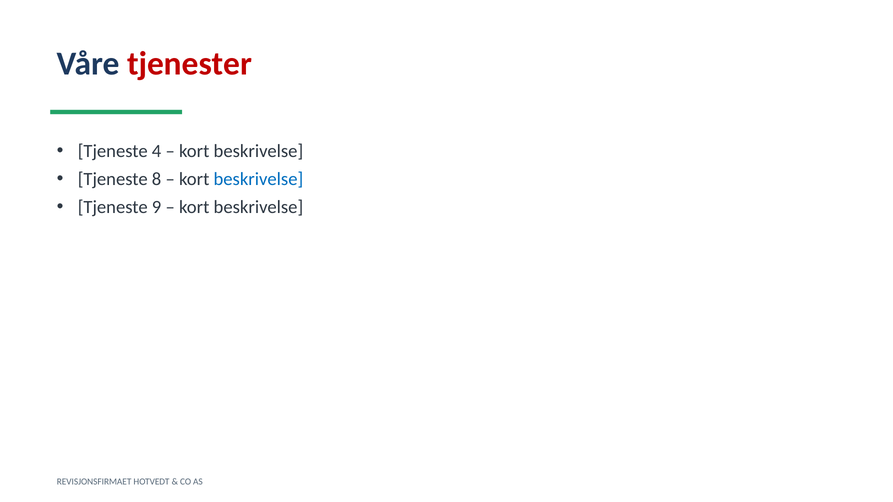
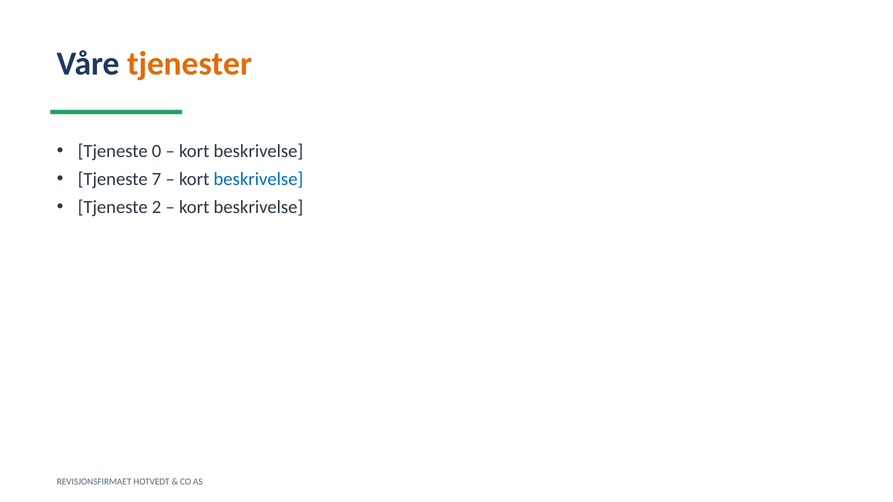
tjenester colour: red -> orange (190, 64)
4: 4 -> 0 (157, 151)
8: 8 -> 7 (157, 179)
9: 9 -> 2 (157, 207)
